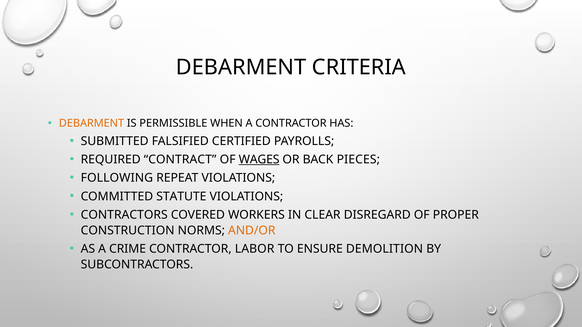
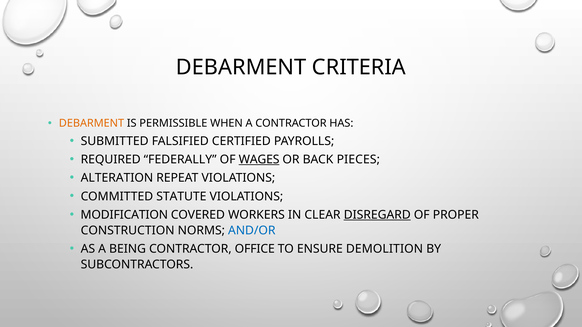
CONTRACT: CONTRACT -> FEDERALLY (180, 160)
FOLLOWING: FOLLOWING -> ALTERATION (117, 178)
CONTRACTORS: CONTRACTORS -> MODIFICATION (124, 215)
DISREGARD underline: none -> present (377, 215)
AND/OR colour: orange -> blue (252, 231)
CRIME: CRIME -> BEING (128, 249)
LABOR: LABOR -> OFFICE (255, 249)
